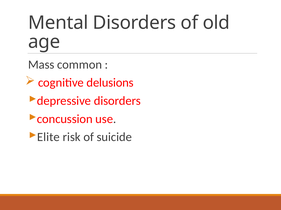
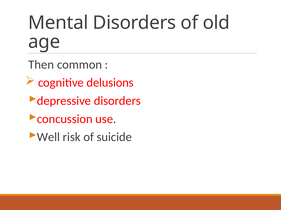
Mass: Mass -> Then (41, 65)
Elite: Elite -> Well (48, 138)
